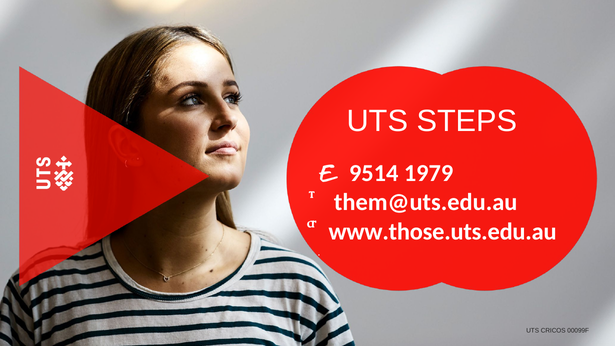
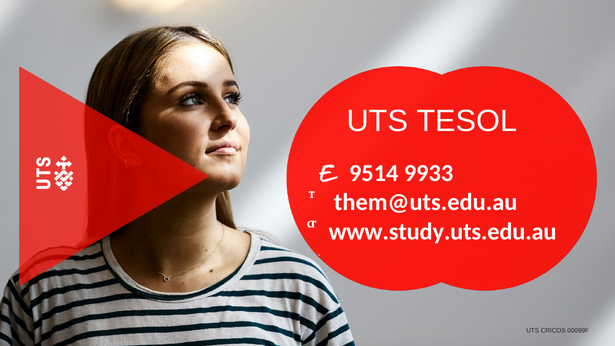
STEPS: STEPS -> TESOL (467, 121)
1979: 1979 -> 9933 (429, 173)
www.those.uts.edu.au: www.those.uts.edu.au -> www.study.uts.edu.au (443, 232)
